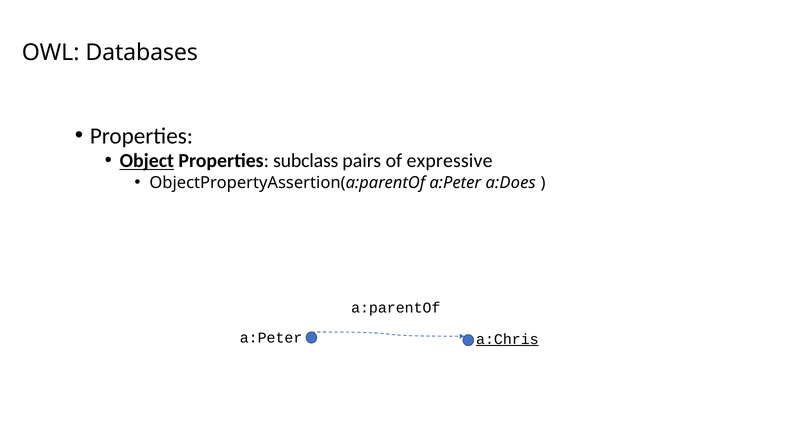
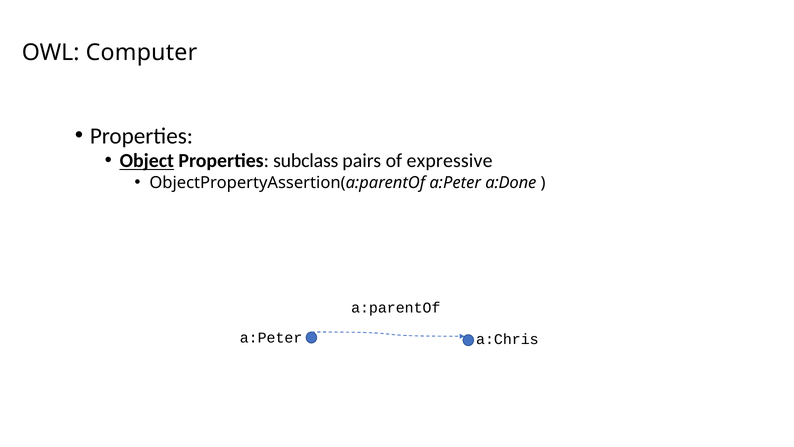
Databases: Databases -> Computer (141, 53)
a:Does: a:Does -> a:Done (511, 183)
a:Chris underline: present -> none (507, 339)
